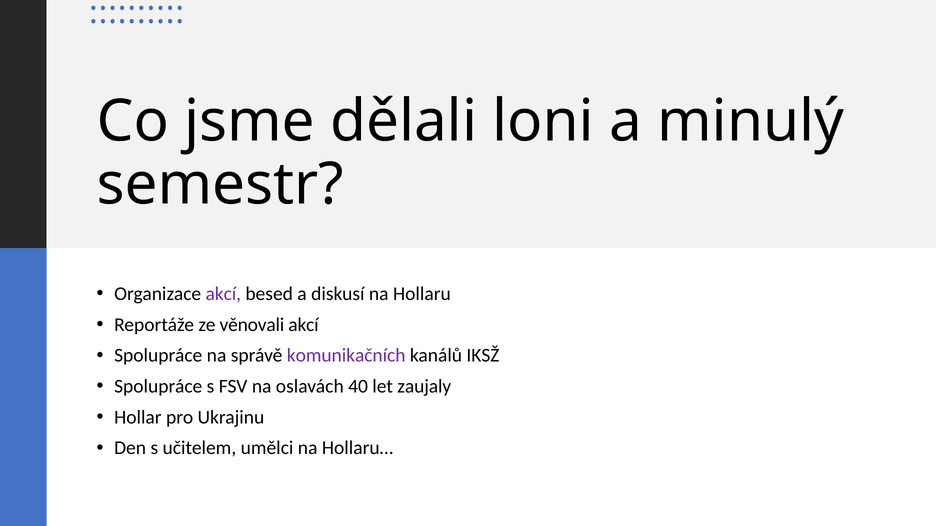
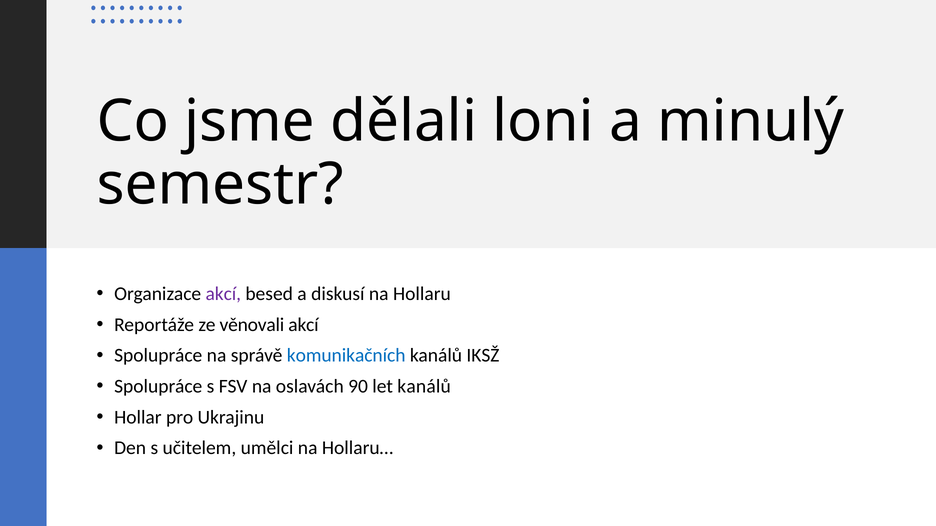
komunikačních colour: purple -> blue (346, 356)
40: 40 -> 90 (358, 387)
let zaujaly: zaujaly -> kanálů (424, 387)
